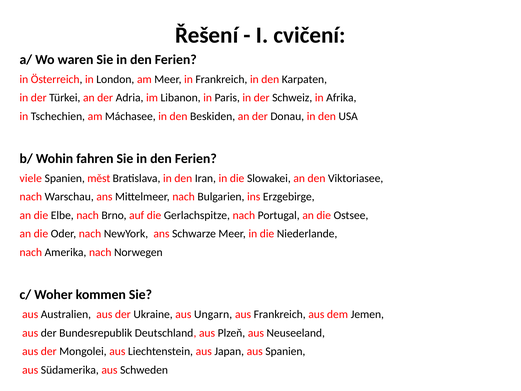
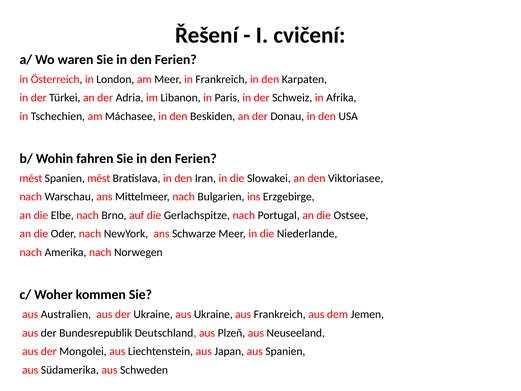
viele: viele -> měst (31, 178)
aus Ungarn: Ungarn -> Ukraine (213, 314)
